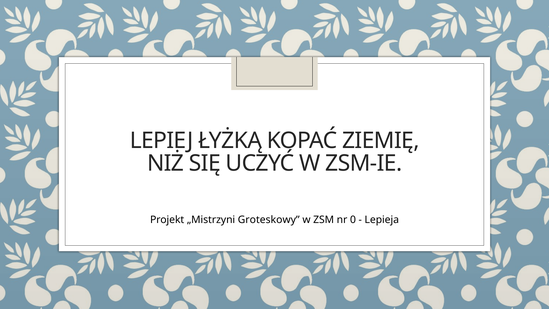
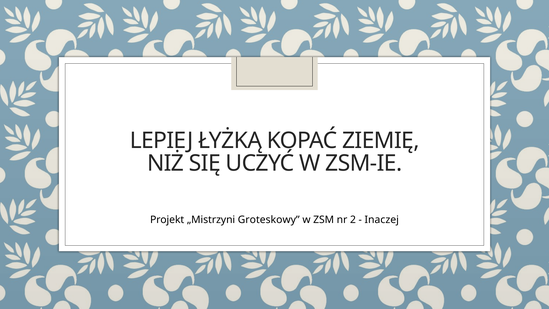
0: 0 -> 2 (353, 220)
Lepieja: Lepieja -> Inaczej (382, 220)
